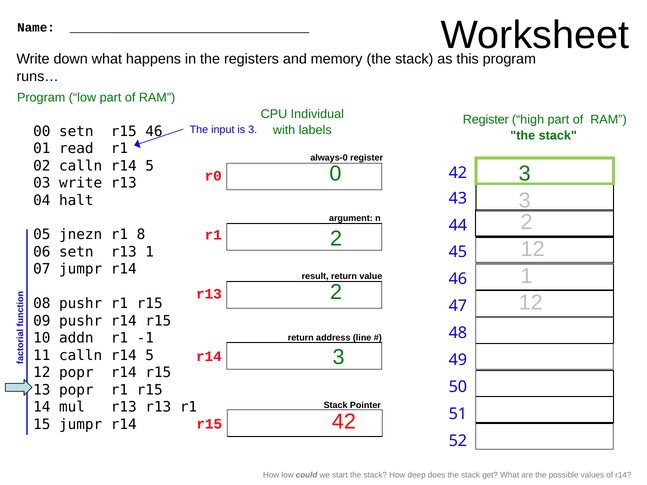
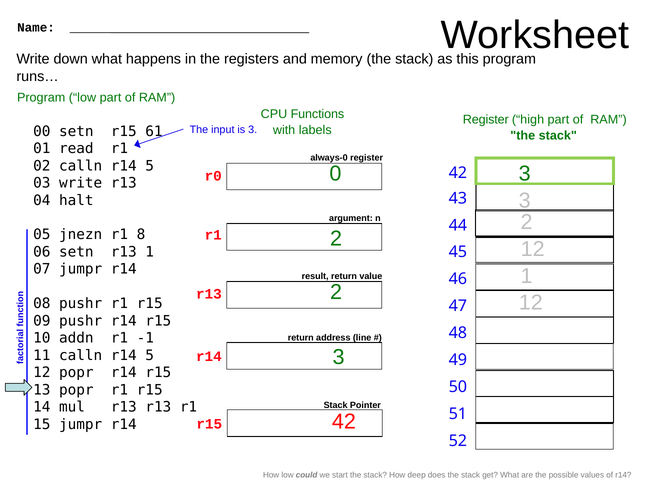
Individual: Individual -> Functions (317, 114)
r15 46: 46 -> 61 (154, 131)
